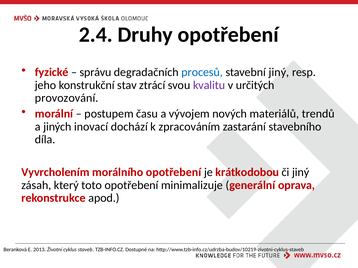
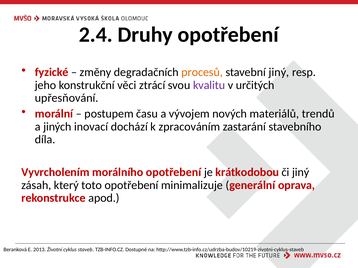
správu: správu -> změny (96, 72)
procesů colour: blue -> orange (202, 72)
stav: stav -> věci (127, 85)
provozování: provozování -> upřesňování (67, 98)
